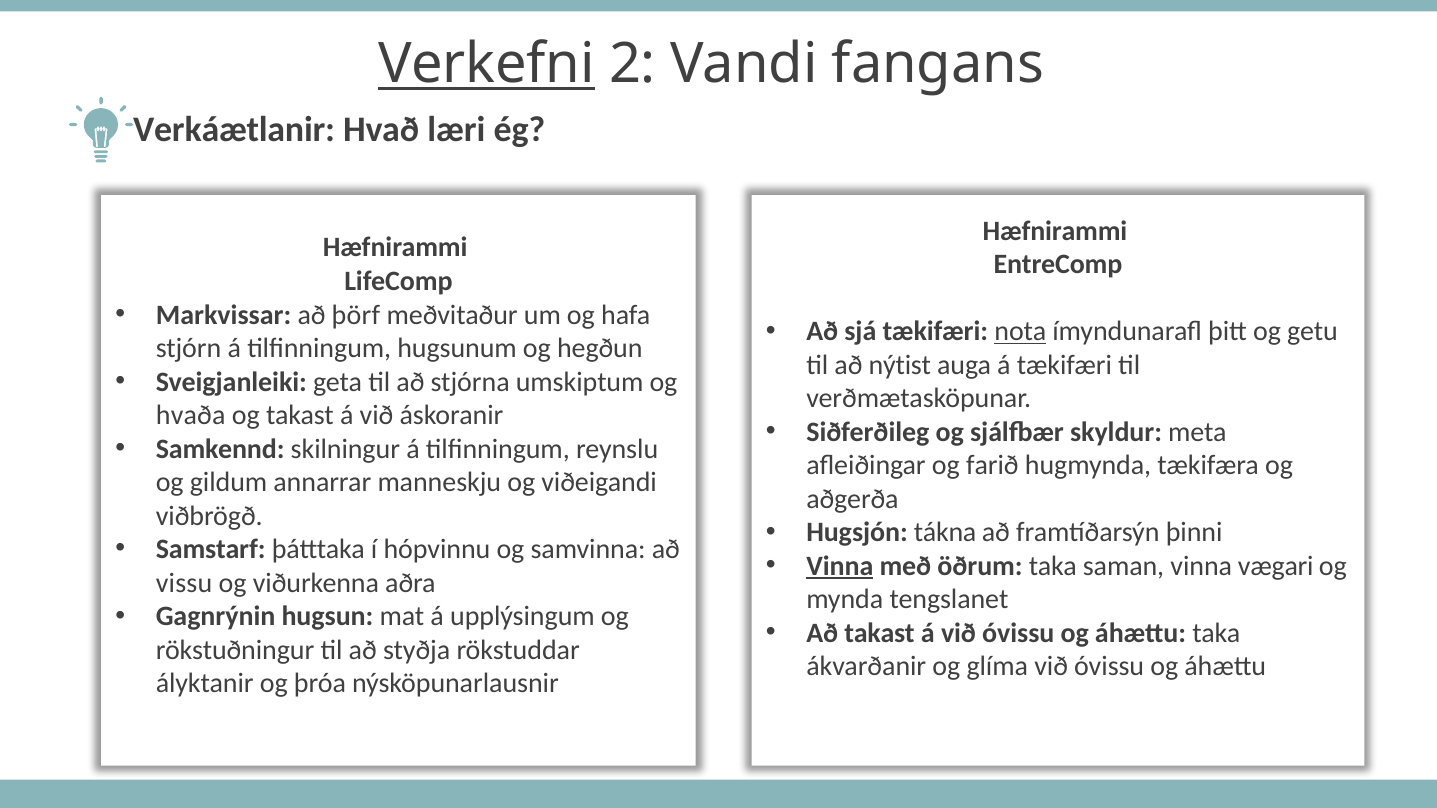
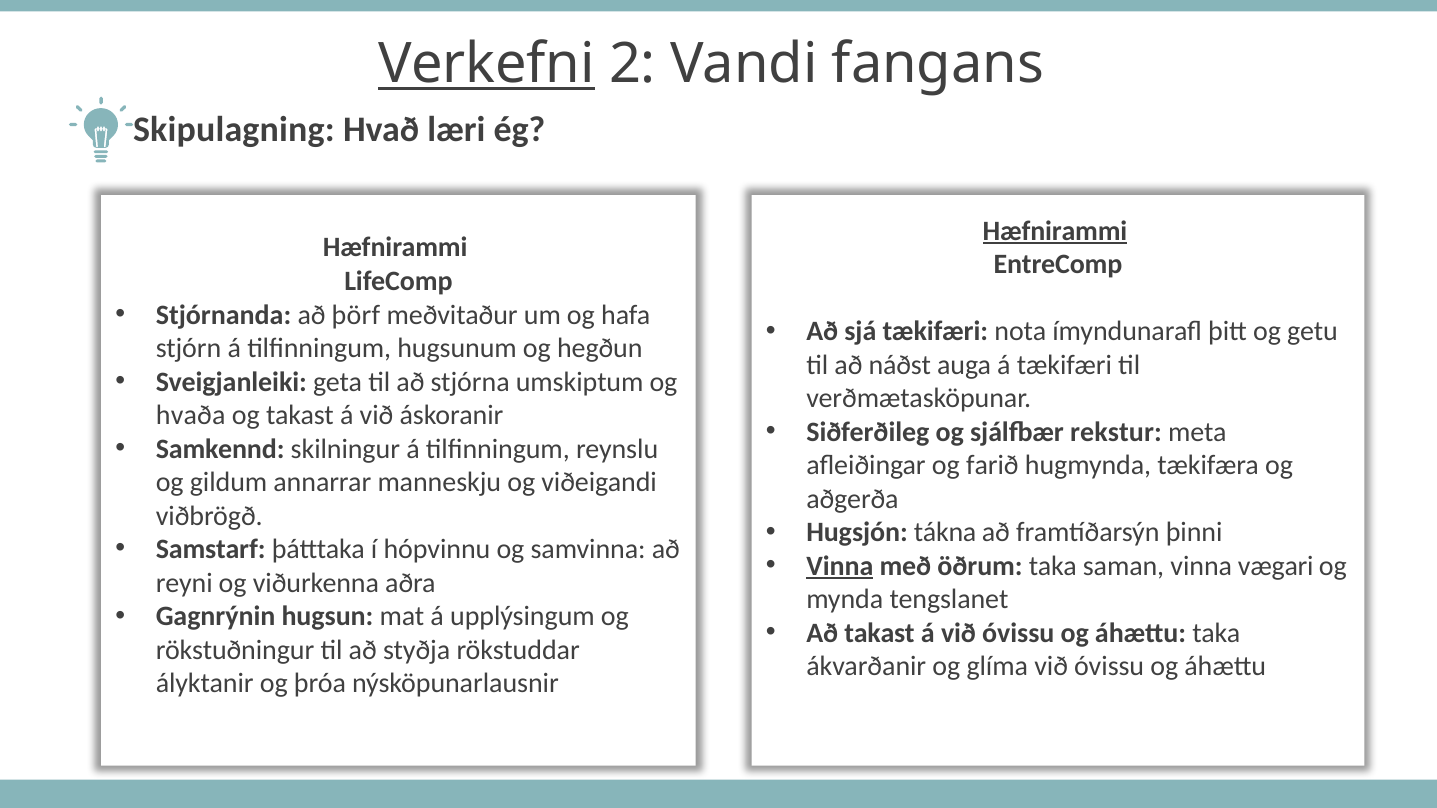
Verkáætlanir: Verkáætlanir -> Skipulagning (234, 129)
Hæfnirammi underline: none -> present (1055, 231)
Markvissar: Markvissar -> Stjórnanda (224, 315)
nota underline: present -> none (1020, 332)
nýtist: nýtist -> náðst (900, 365)
skyldur: skyldur -> rekstur (1116, 432)
vissu: vissu -> reyni (184, 583)
